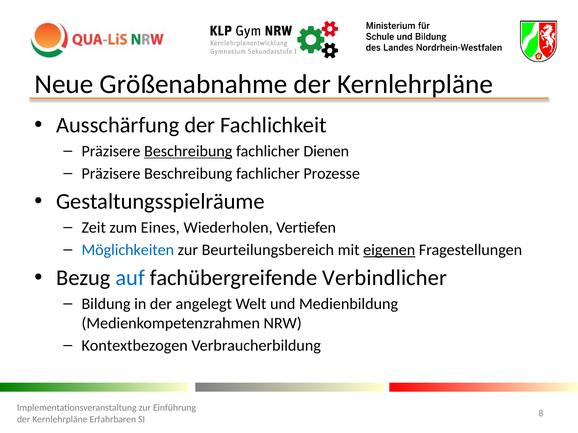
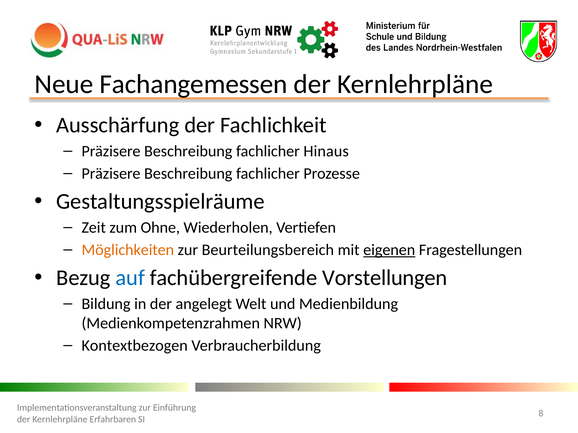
Größenabnahme: Größenabnahme -> Fachangemessen (194, 84)
Beschreibung underline: present -> none (188, 151)
Dienen: Dienen -> Hinaus (326, 151)
Eines: Eines -> Ohne (160, 228)
Möglichkeiten colour: blue -> orange (128, 250)
Verbindlicher: Verbindlicher -> Vorstellungen (385, 278)
